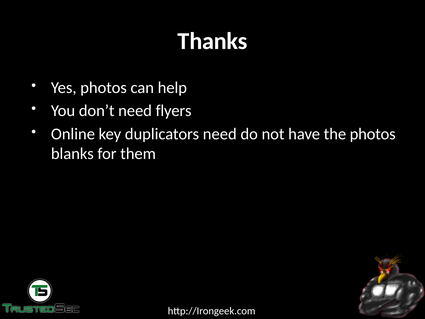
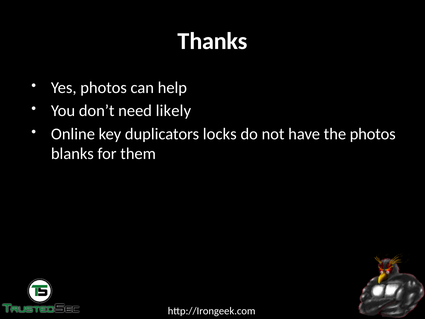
flyers: flyers -> likely (173, 111)
duplicators need: need -> locks (220, 134)
